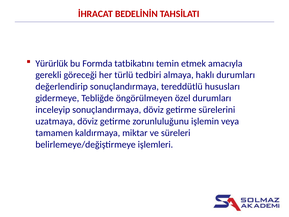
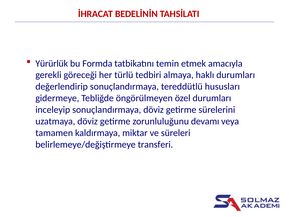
işlemin: işlemin -> devamı (205, 121)
işlemleri: işlemleri -> transferi (155, 144)
